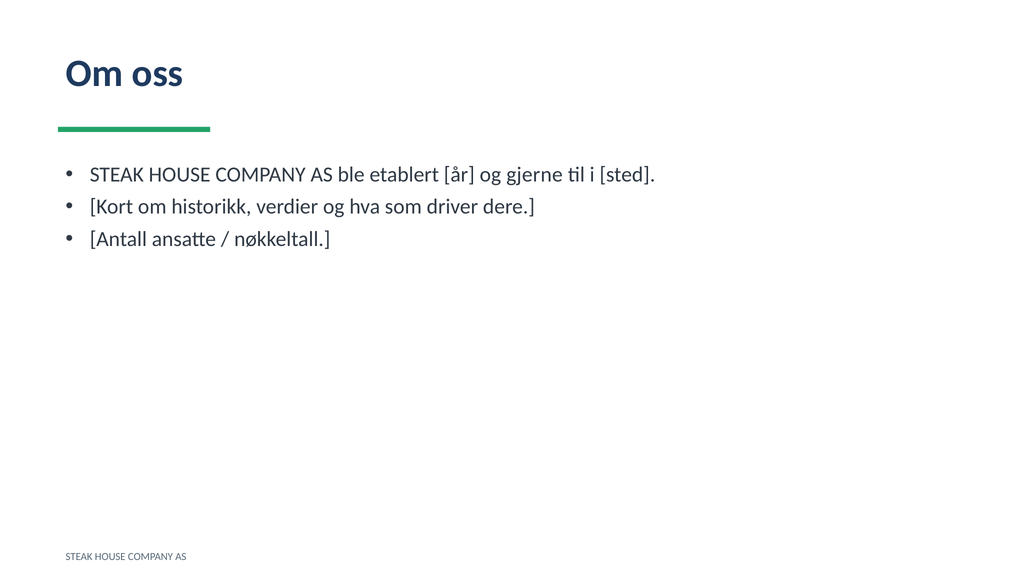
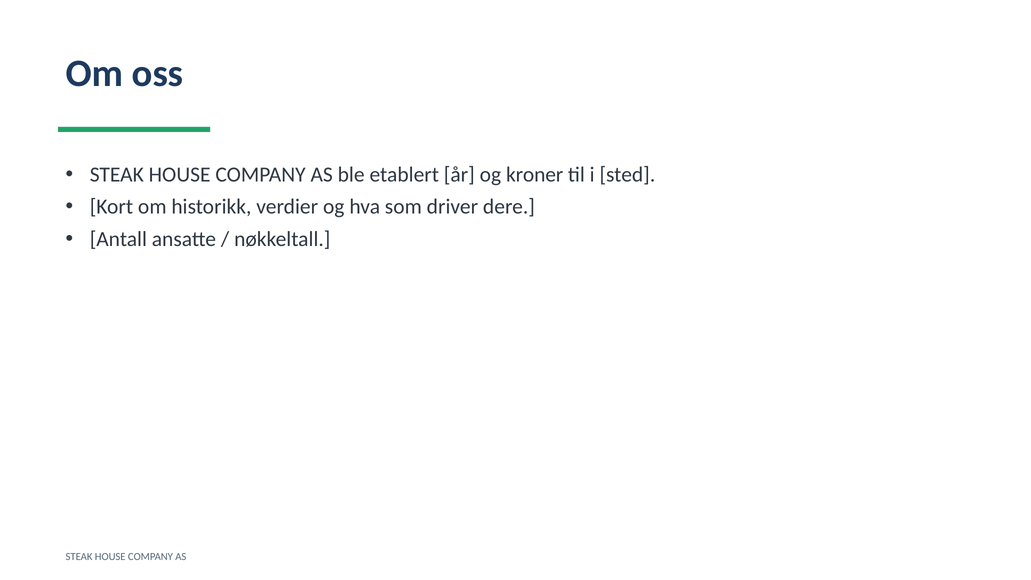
gjerne: gjerne -> kroner (535, 175)
